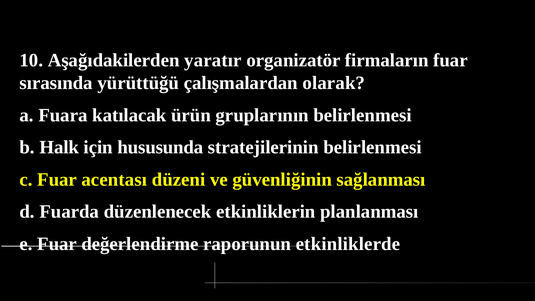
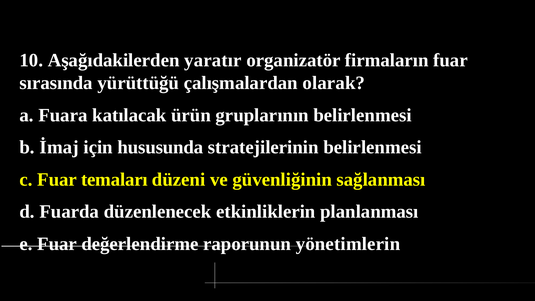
Halk: Halk -> İmaj (59, 147)
acentası: acentası -> temaları (114, 179)
etkinliklerde: etkinliklerde -> yönetimlerin (348, 244)
